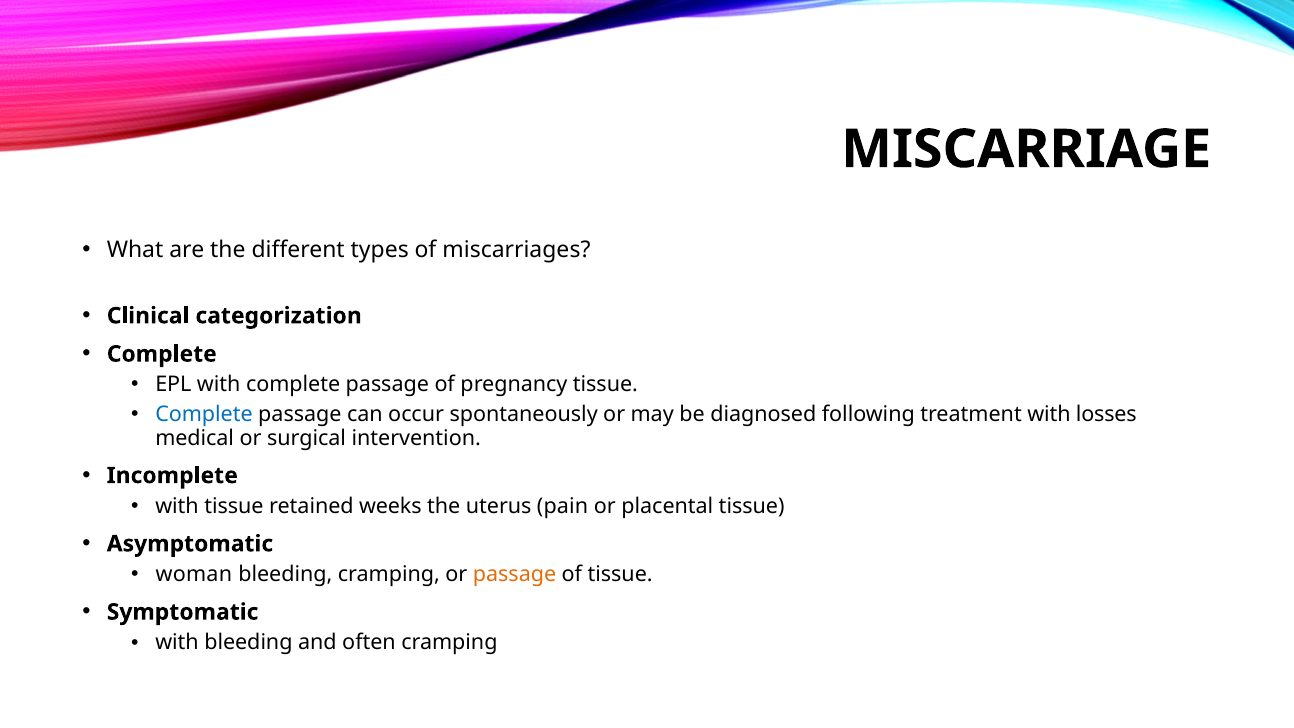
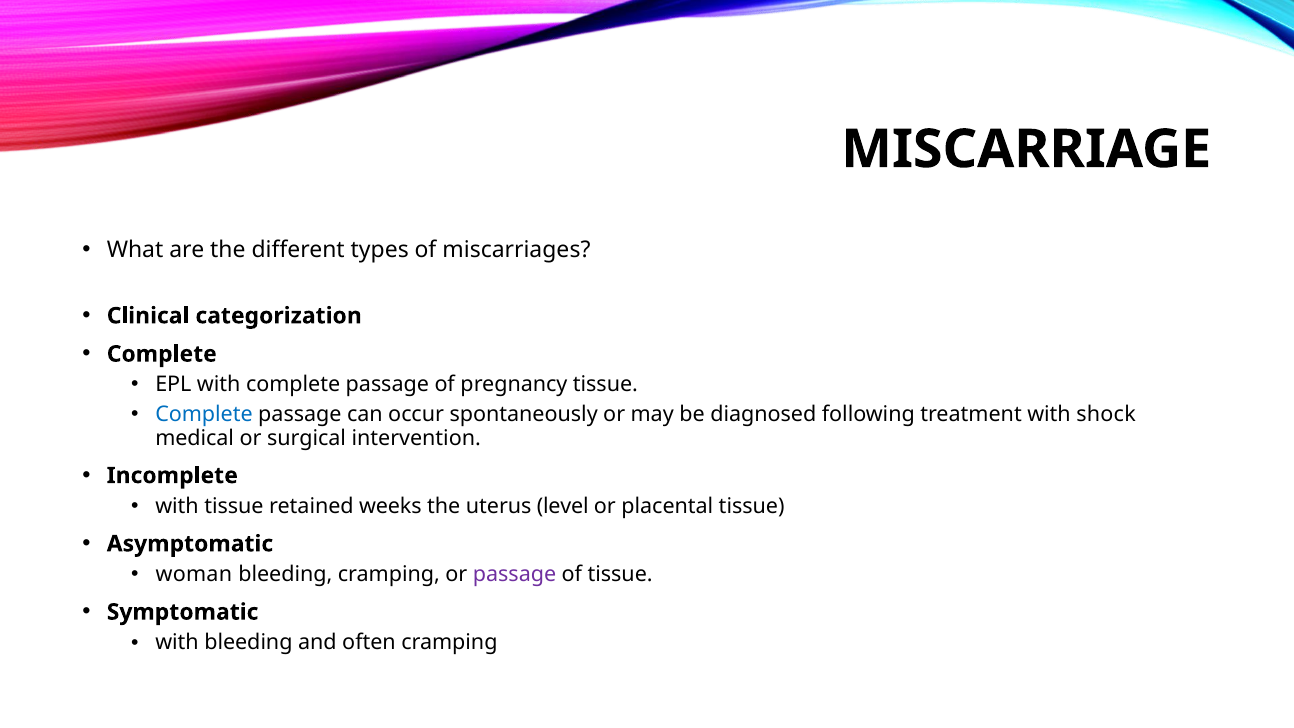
losses: losses -> shock (1106, 415)
pain: pain -> level (563, 506)
passage colour: orange -> purple (515, 574)
